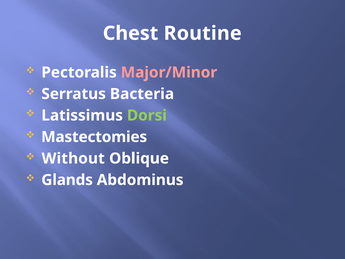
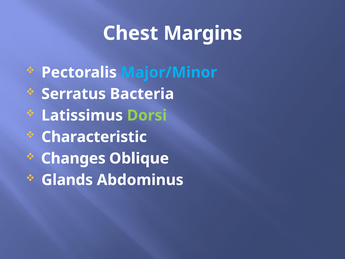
Routine: Routine -> Margins (203, 33)
Major/Minor colour: pink -> light blue (169, 72)
Mastectomies: Mastectomies -> Characteristic (94, 137)
Without: Without -> Changes (73, 158)
